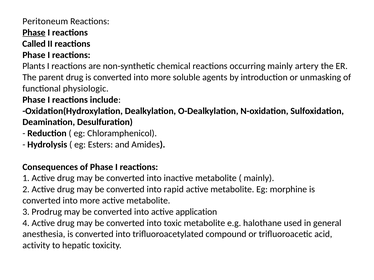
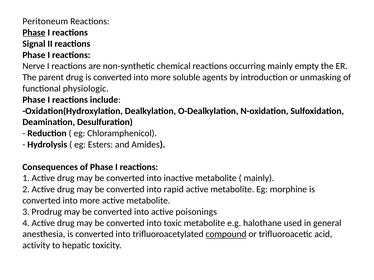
Called: Called -> Signal (34, 44)
Plants: Plants -> Nerve (34, 66)
artery: artery -> empty (307, 66)
application: application -> poisonings (196, 212)
compound underline: none -> present (226, 235)
